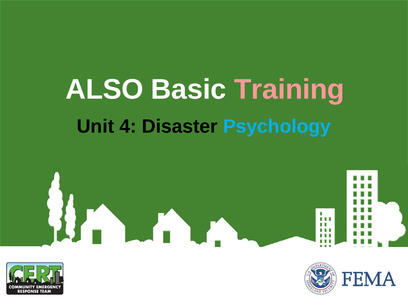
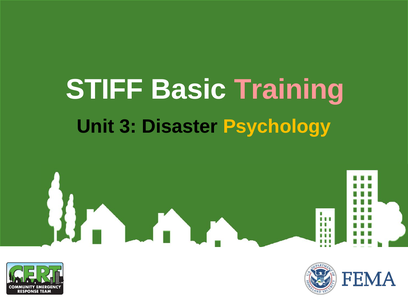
ALSO: ALSO -> STIFF (105, 89)
4: 4 -> 3 (128, 127)
Psychology colour: light blue -> yellow (277, 127)
